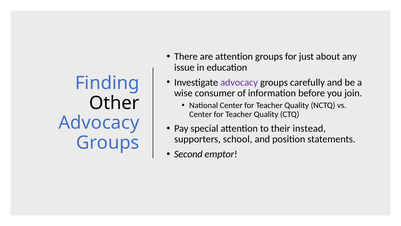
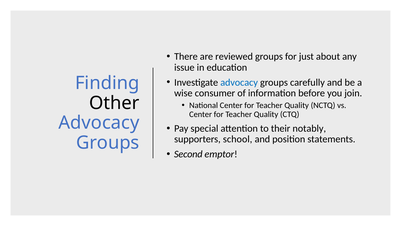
are attention: attention -> reviewed (234, 56)
advocacy colour: purple -> blue (239, 82)
instead: instead -> notably (309, 128)
